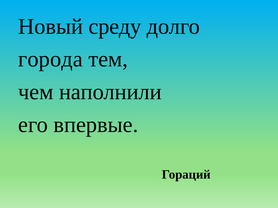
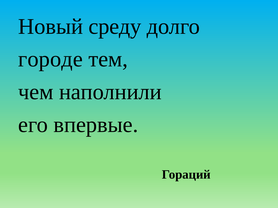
города: города -> городе (50, 59)
